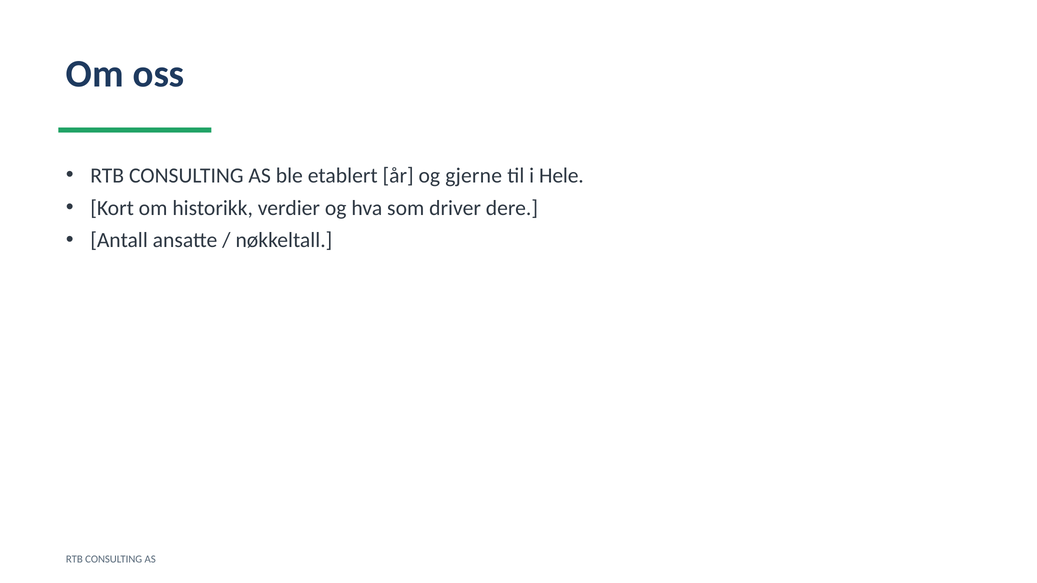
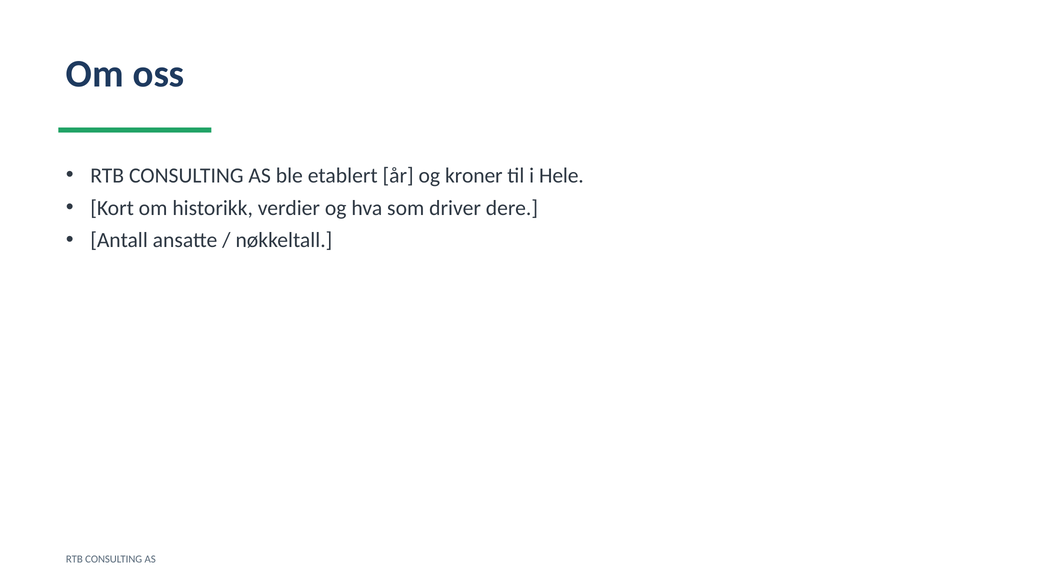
gjerne: gjerne -> kroner (474, 176)
